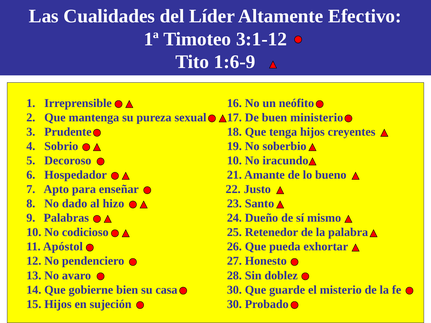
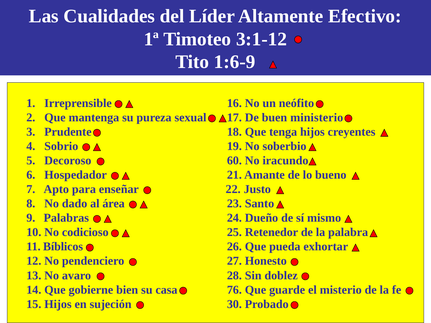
Decoroso 10: 10 -> 60 (234, 161)
hizo: hizo -> área (114, 204)
Apóstol: Apóstol -> Bíblicos (63, 247)
casa 30: 30 -> 76 (234, 290)
